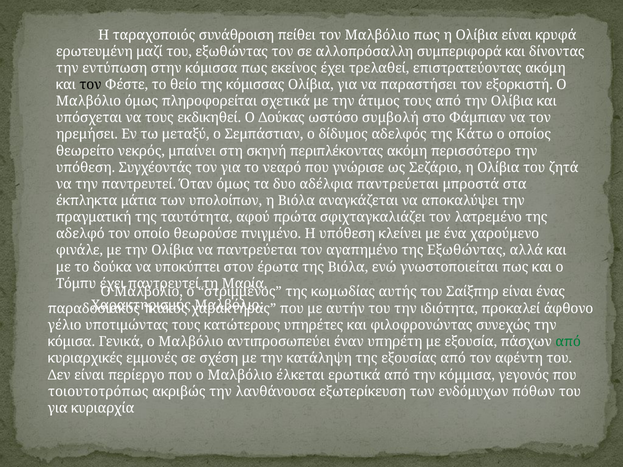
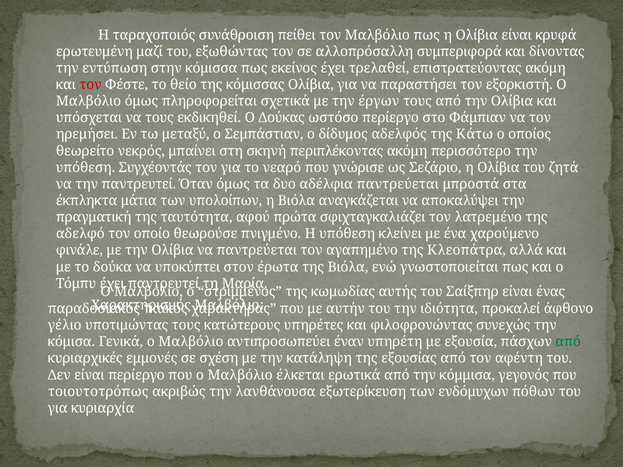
τον colour: black -> red (90, 85)
άτιμος: άτιμος -> έργων (379, 101)
ωστόσο συμβολή: συμβολή -> περίεργο (390, 118)
της Εξωθώντας: Εξωθώντας -> Κλεοπάτρα (467, 251)
